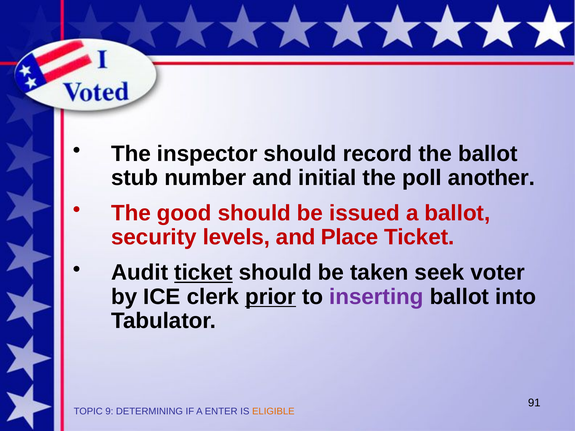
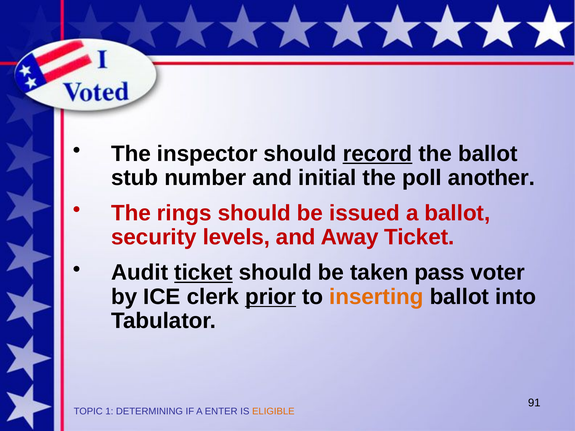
record underline: none -> present (378, 154)
good: good -> rings (184, 213)
Place: Place -> Away (350, 237)
seek: seek -> pass (440, 273)
inserting colour: purple -> orange (376, 297)
9: 9 -> 1 (109, 412)
